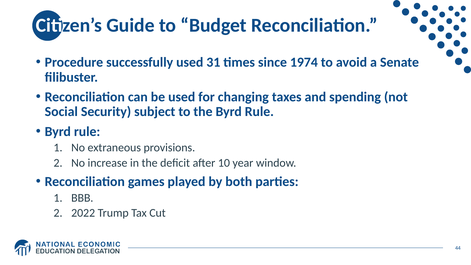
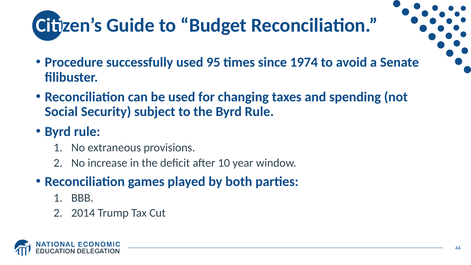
31: 31 -> 95 (213, 62)
2022: 2022 -> 2014 (83, 213)
